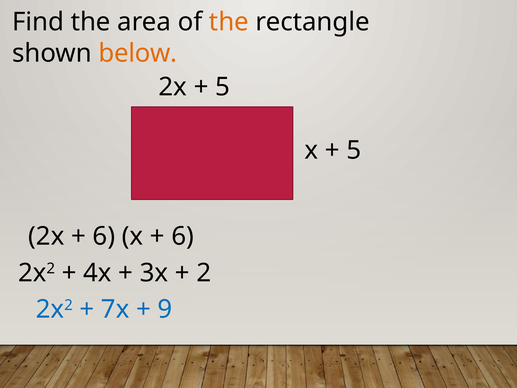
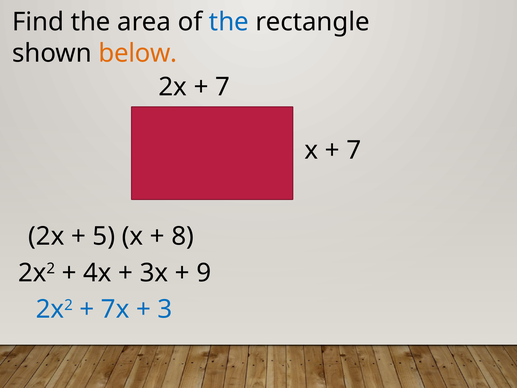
the colour: orange -> blue (229, 22)
5: 5 -> 7 (223, 87)
5: 5 -> 7 (354, 150)
6: 6 -> 5 (104, 236)
6: 6 -> 8 (183, 236)
2: 2 -> 9 (204, 273)
9: 9 -> 3 (165, 309)
